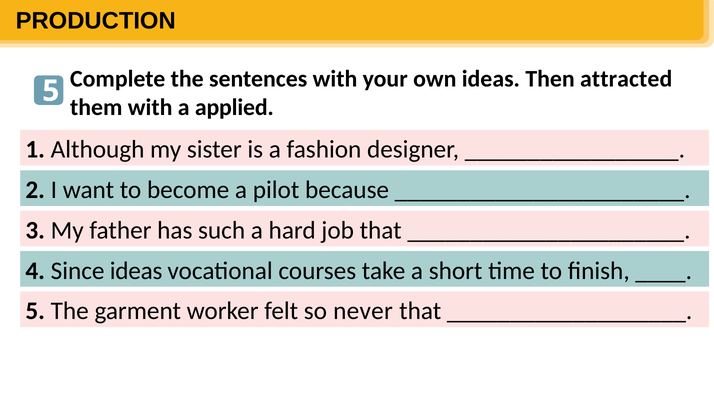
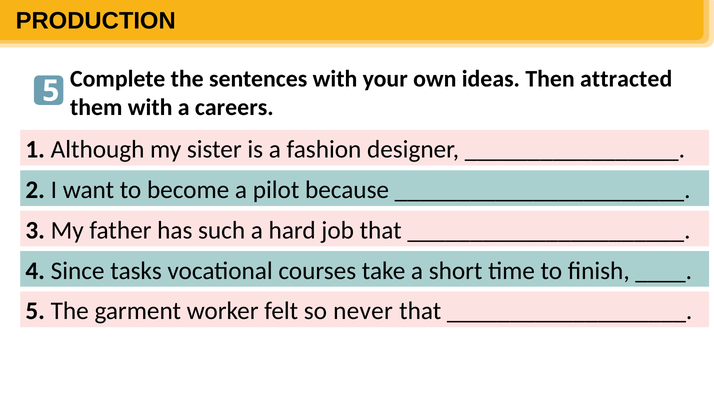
applied: applied -> careers (234, 107)
Since ideas: ideas -> tasks (136, 270)
